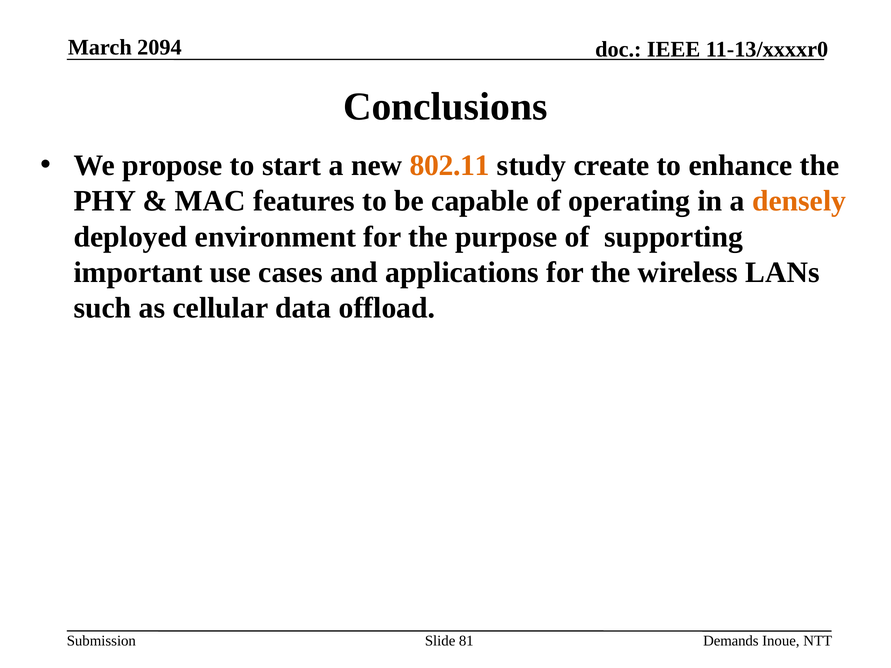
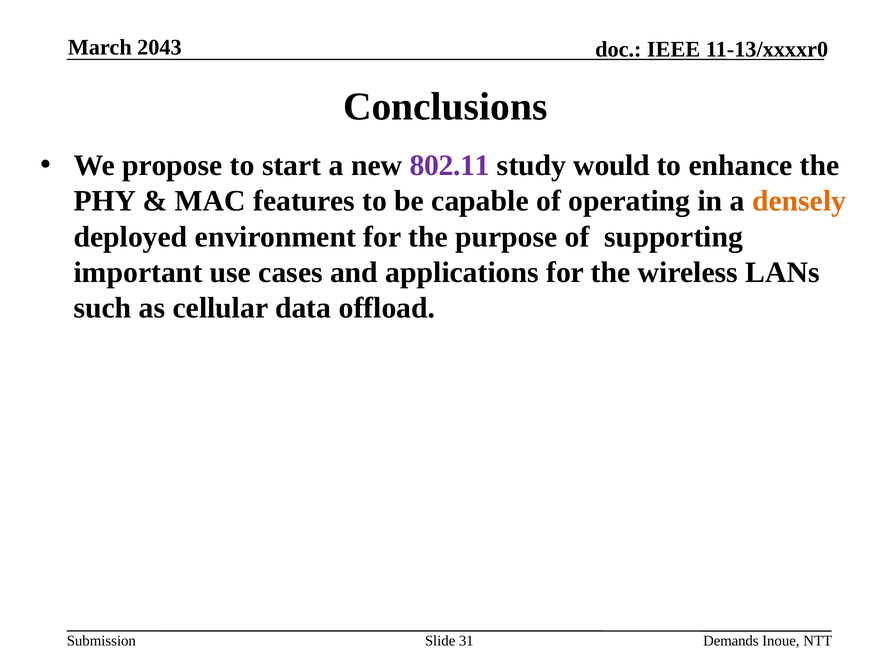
2094: 2094 -> 2043 (159, 47)
802.11 colour: orange -> purple (450, 166)
create: create -> would (612, 166)
81: 81 -> 31 (466, 641)
